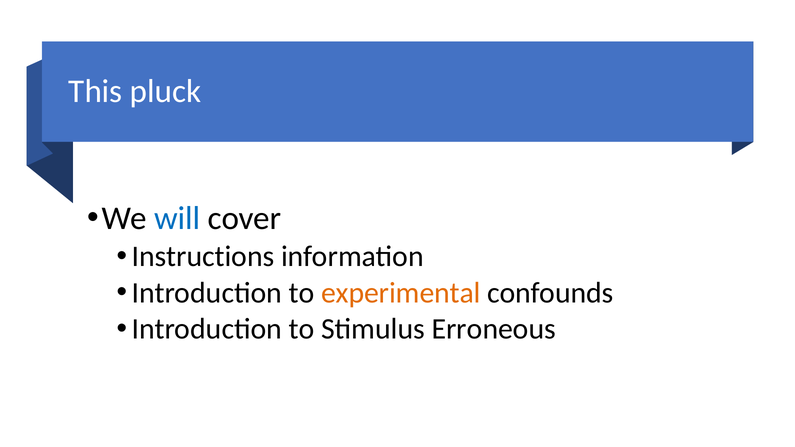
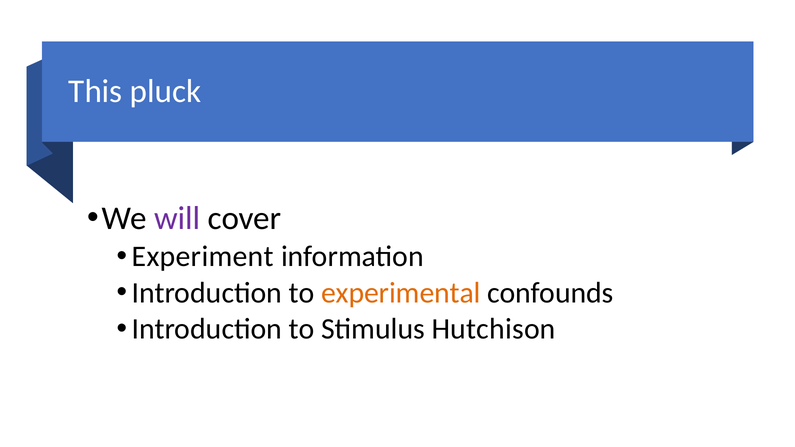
will colour: blue -> purple (177, 218)
Instructions: Instructions -> Experiment (203, 257)
Erroneous: Erroneous -> Hutchison (494, 329)
